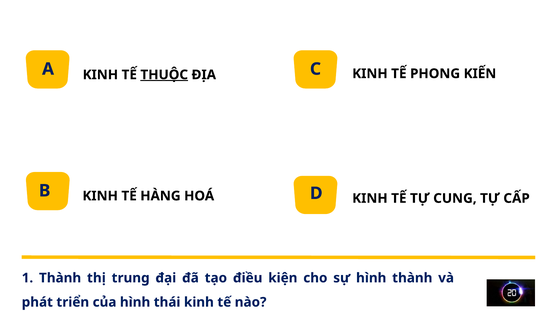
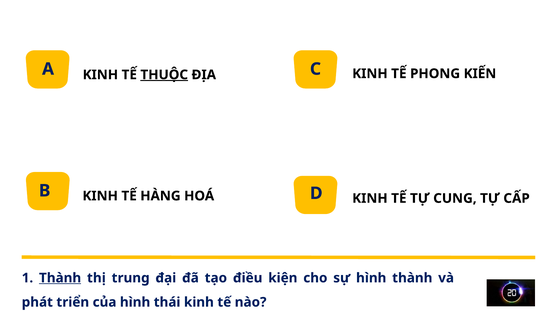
Thành underline: none -> present (60, 278)
